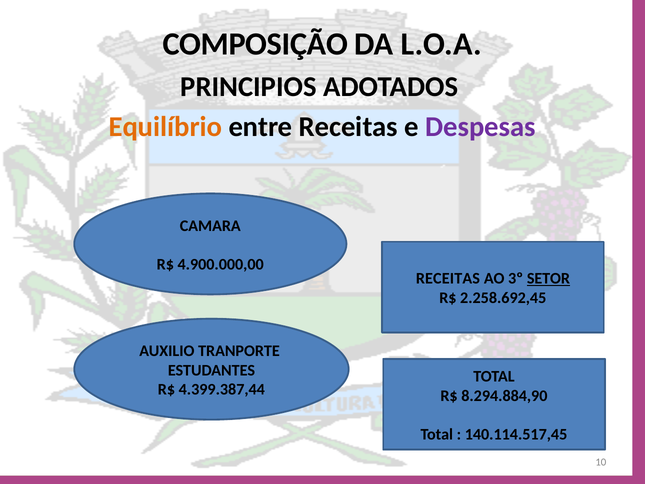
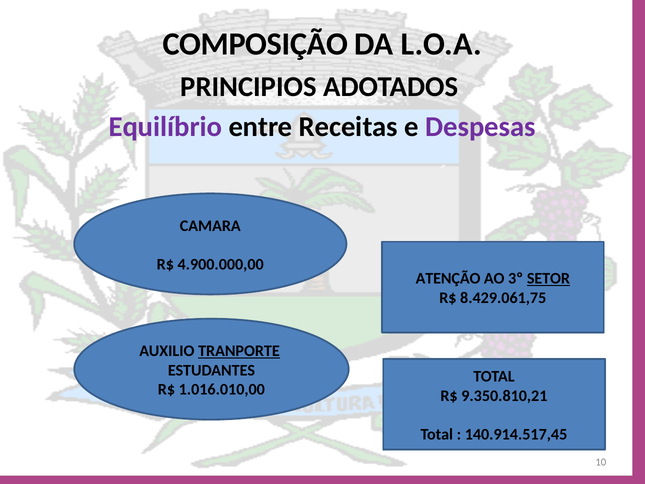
Equilíbrio colour: orange -> purple (165, 127)
RECEITAS: RECEITAS -> ATENÇÃO (448, 278)
2.258.692,45: 2.258.692,45 -> 8.429.061,75 (503, 298)
TRANPORTE underline: none -> present (239, 351)
4.399.387,44: 4.399.387,44 -> 1.016.010,00 (222, 389)
8.294.884,90: 8.294.884,90 -> 9.350.810,21 (504, 395)
140.114.517,45: 140.114.517,45 -> 140.914.517,45 (516, 434)
